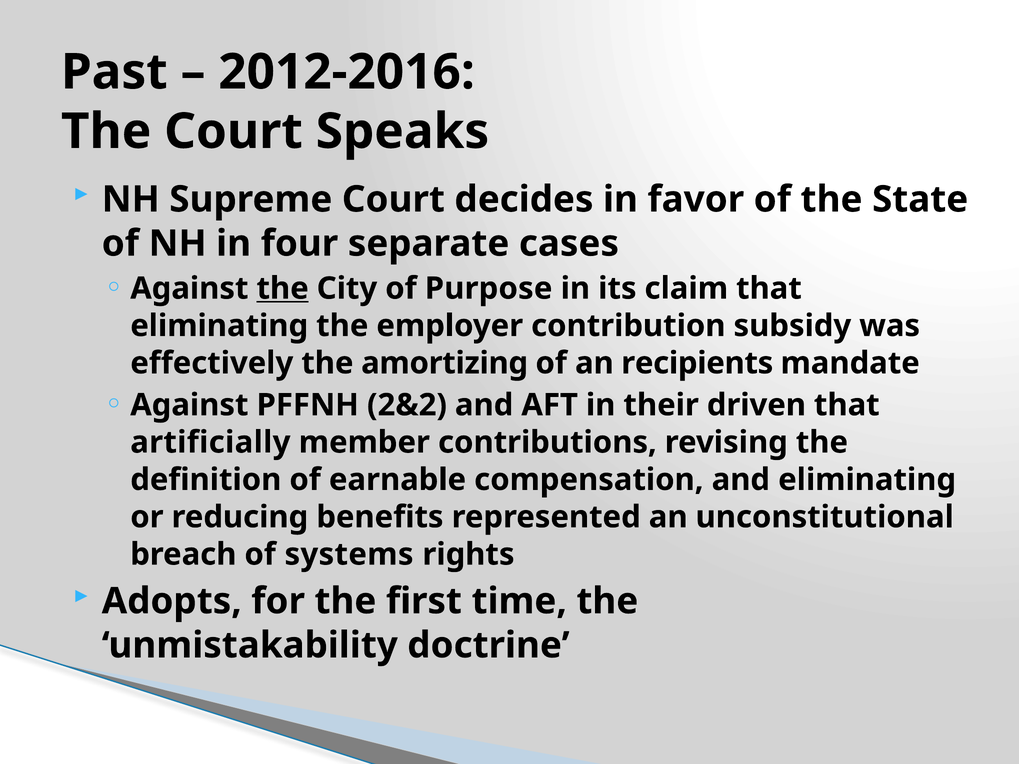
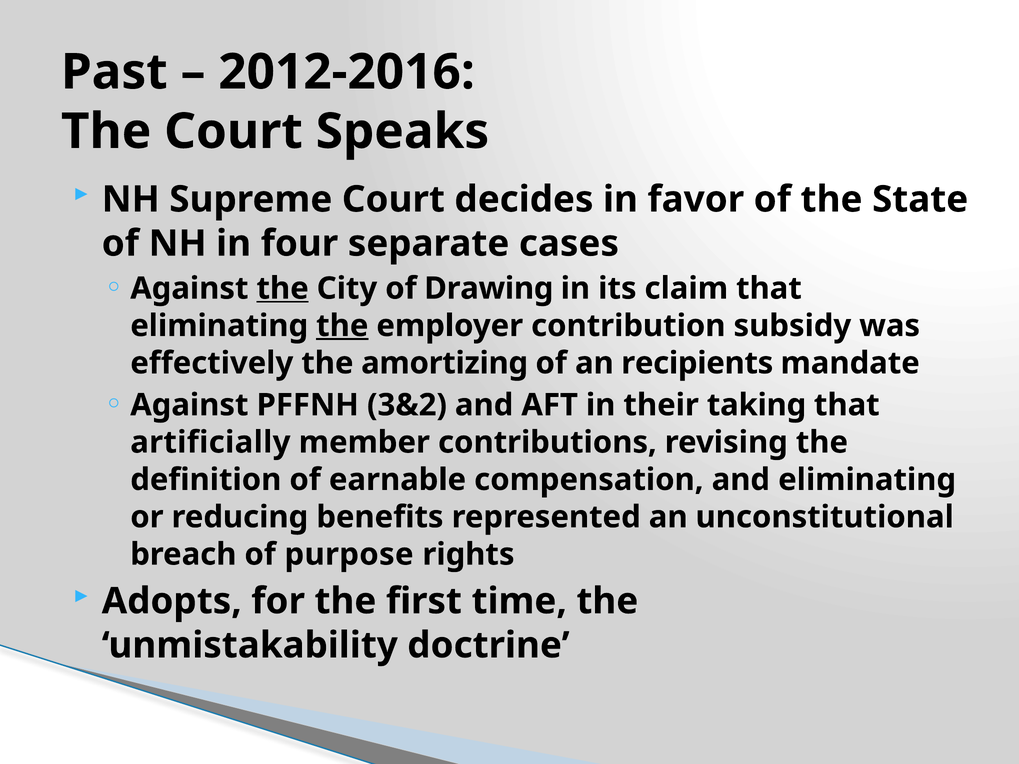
Purpose: Purpose -> Drawing (489, 289)
the underline: none -> present (342, 326)
2&2: 2&2 -> 3&2 (407, 405)
driven: driven -> taking (757, 405)
systems: systems -> purpose (349, 555)
